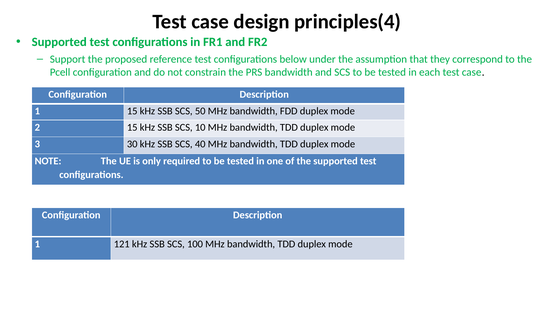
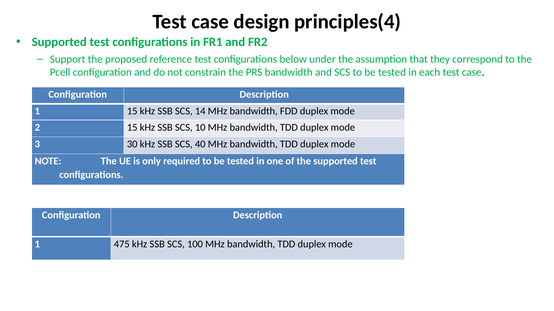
50: 50 -> 14 (200, 111)
121: 121 -> 475 (122, 244)
